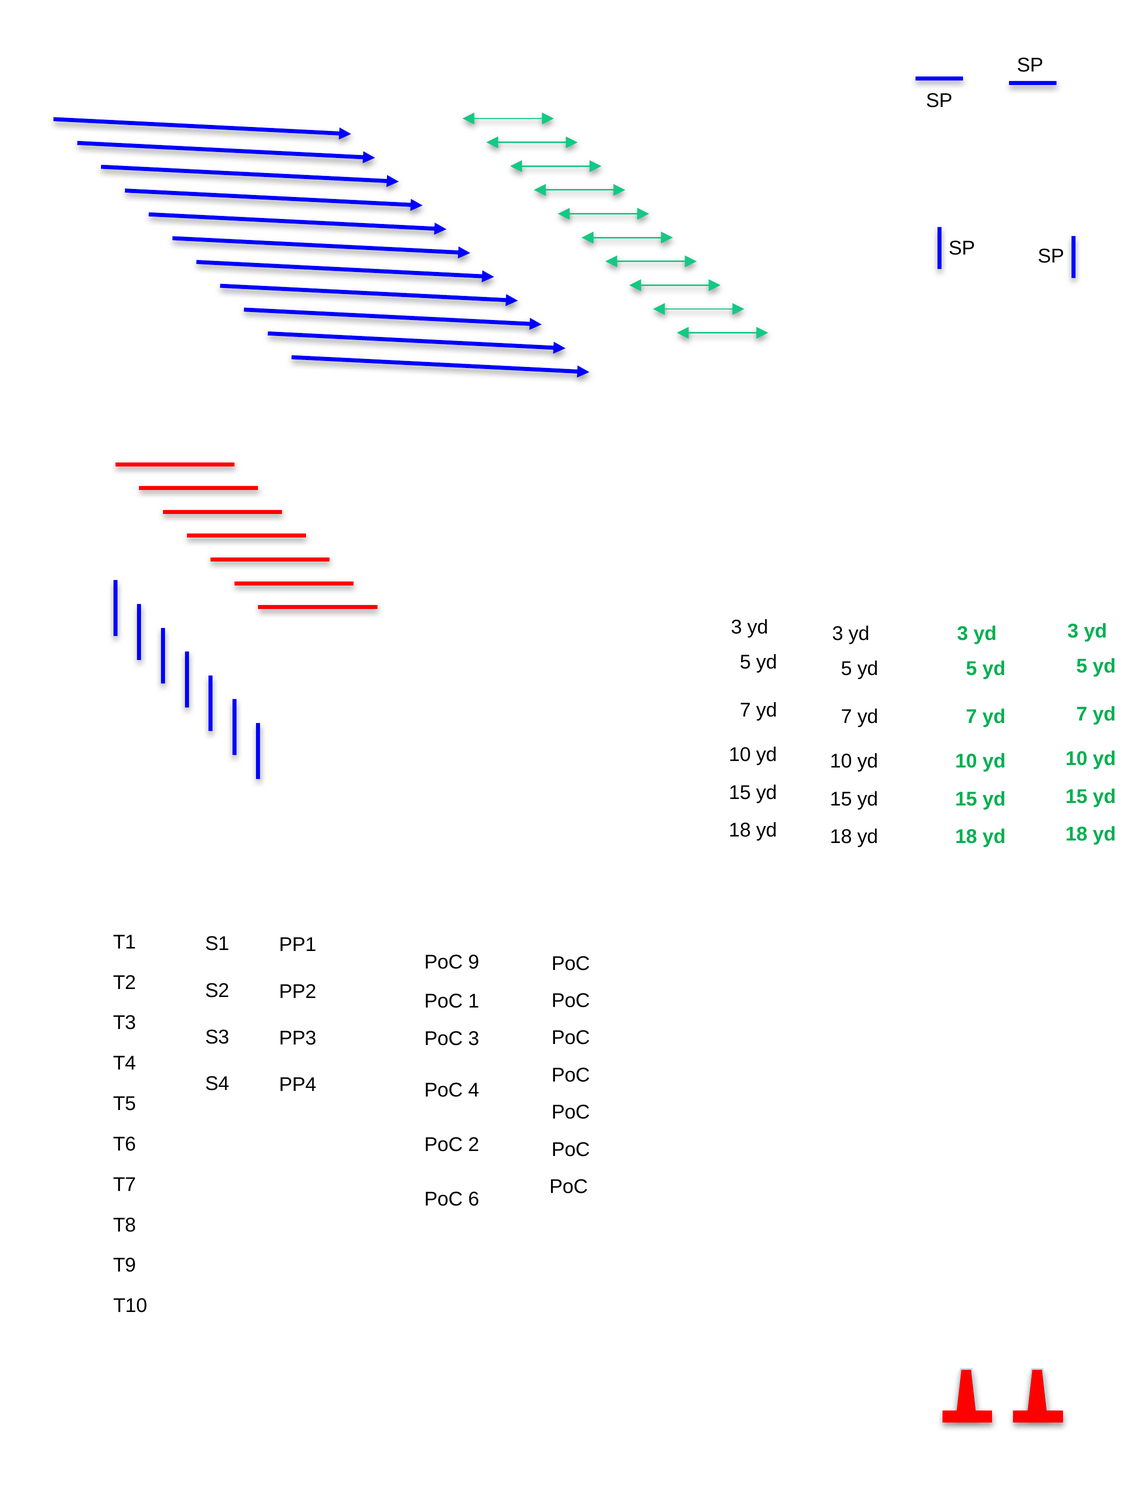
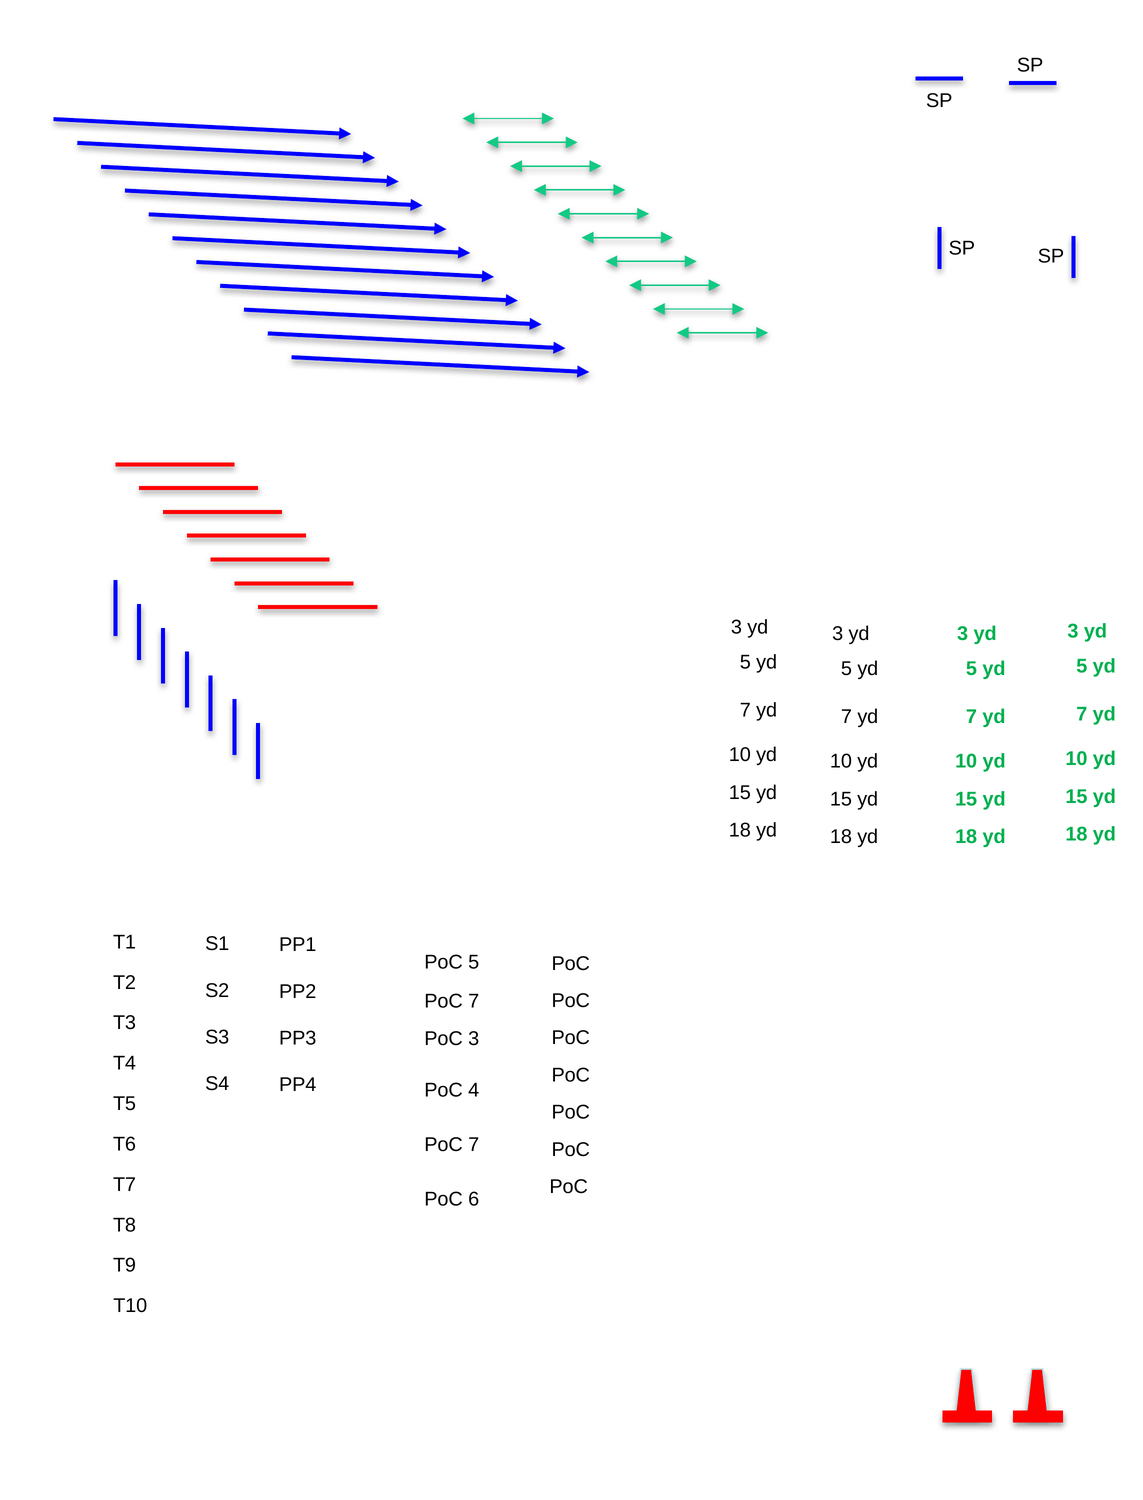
PoC 9: 9 -> 5 (474, 962)
1: 1 -> 7 (474, 1001)
2: 2 -> 7 (474, 1145)
